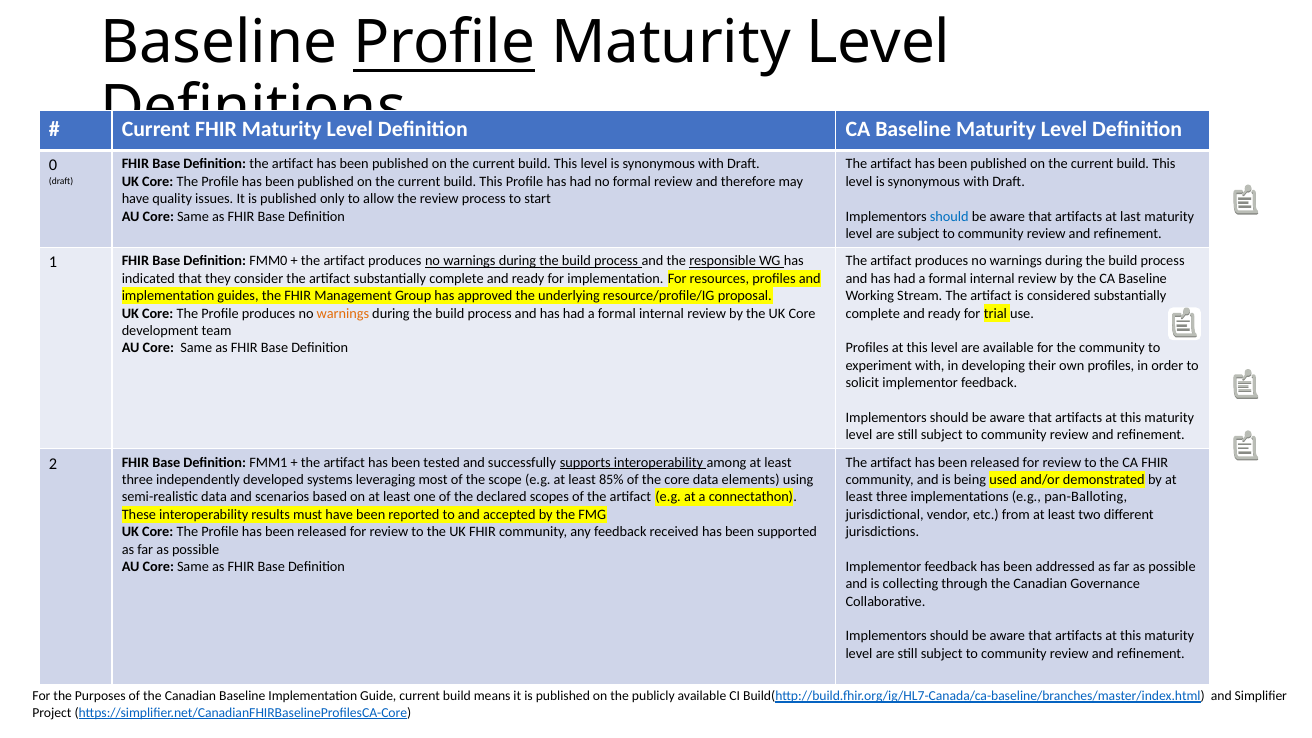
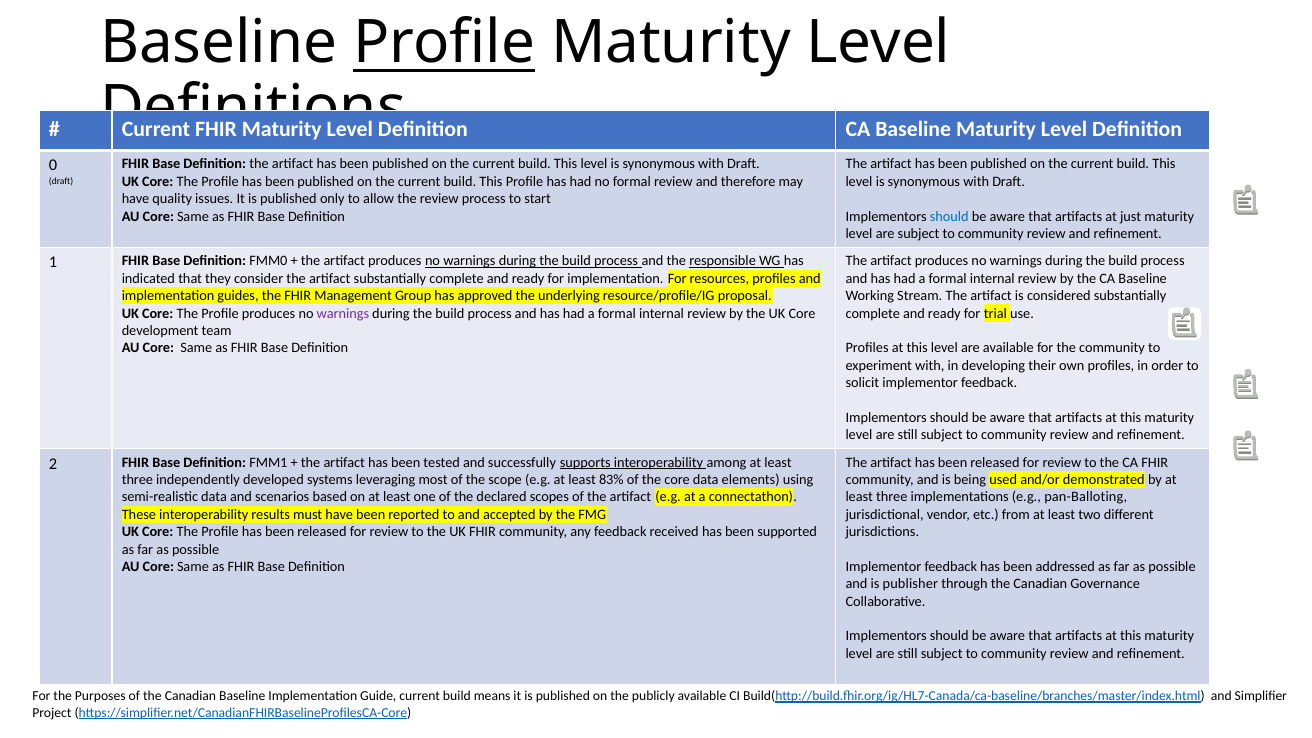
last: last -> just (1131, 216)
warnings colour: orange -> purple (343, 313)
85%: 85% -> 83% (611, 480)
collecting: collecting -> publisher (910, 584)
